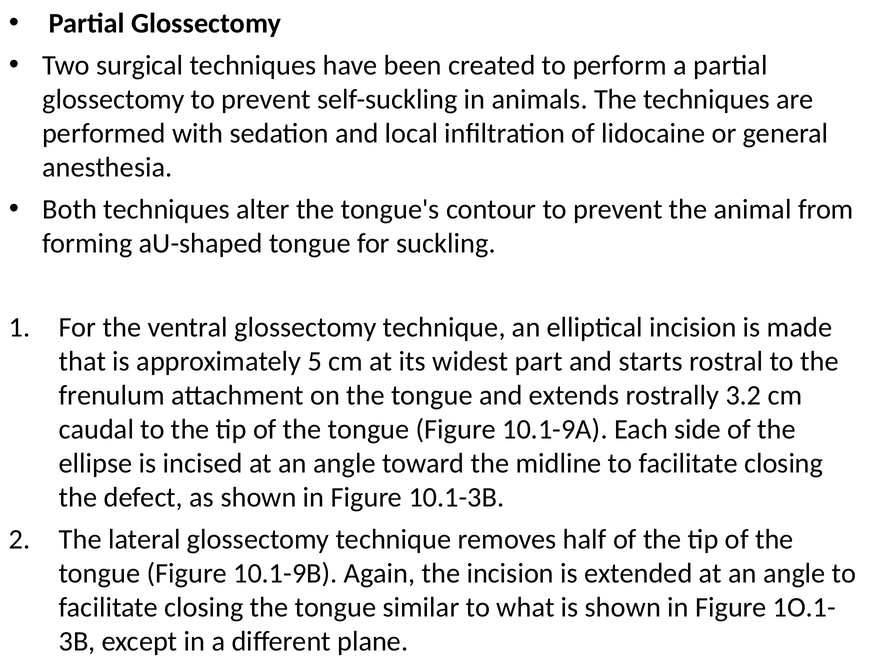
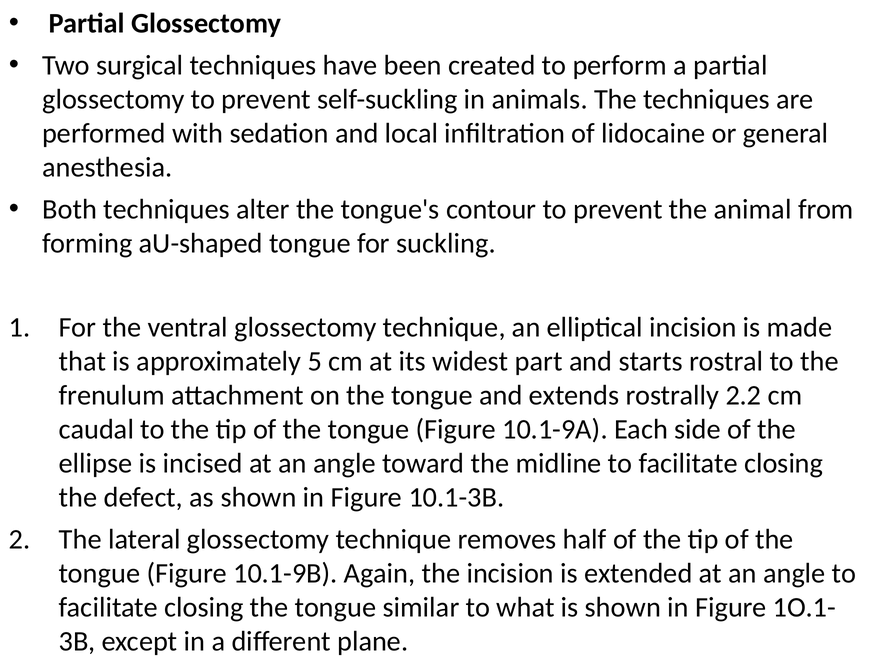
3.2: 3.2 -> 2.2 (743, 395)
